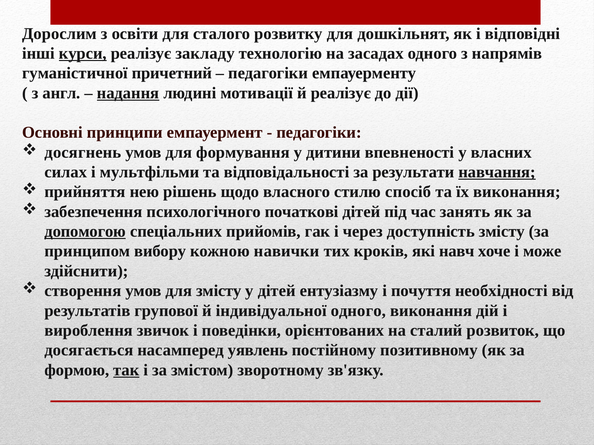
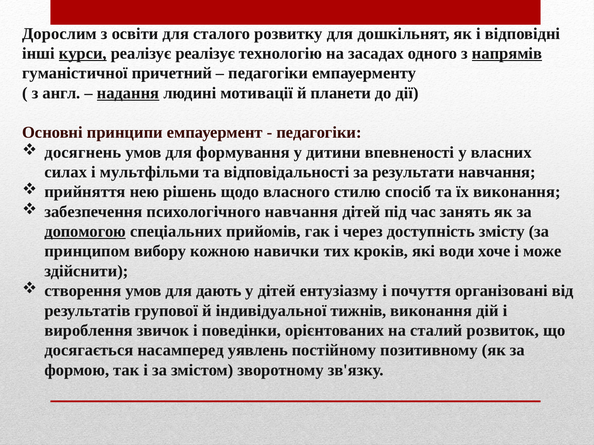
реалізує закладу: закладу -> реалізує (205, 53)
напрямів underline: none -> present (507, 53)
й реалізує: реалізує -> планети (341, 93)
навчання underline: present -> none (497, 172)
психологічного початкові: початкові -> навчання (301, 212)
навч: навч -> води (457, 251)
для змісту: змісту -> дають (219, 291)
необхідності: необхідності -> організовані (501, 291)
індивідуальної одного: одного -> тижнів (358, 311)
так underline: present -> none (126, 370)
